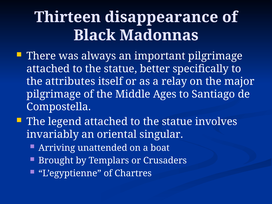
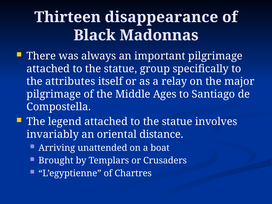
better: better -> group (155, 69)
singular: singular -> distance (161, 134)
